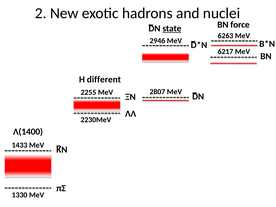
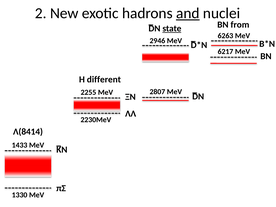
and underline: none -> present (188, 13)
force: force -> from (240, 25)
Λ(1400: Λ(1400 -> Λ(8414 (28, 132)
